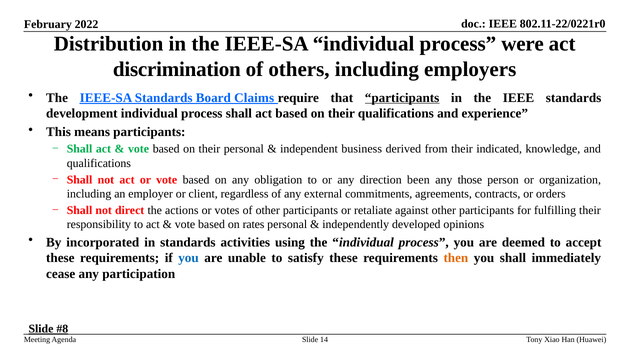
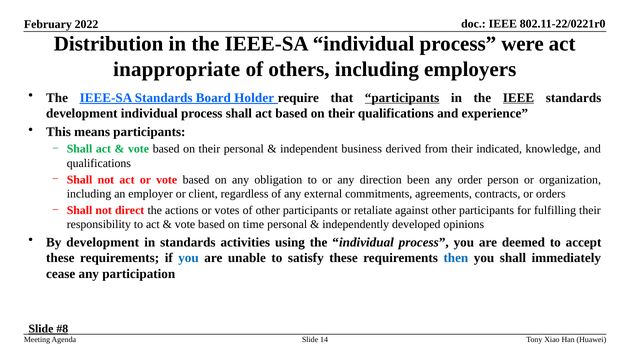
discrimination: discrimination -> inappropriate (177, 69)
Claims: Claims -> Holder (254, 98)
IEEE underline: none -> present (518, 98)
those: those -> order (470, 180)
rates: rates -> time (253, 225)
By incorporated: incorporated -> development (103, 242)
then colour: orange -> blue (456, 258)
